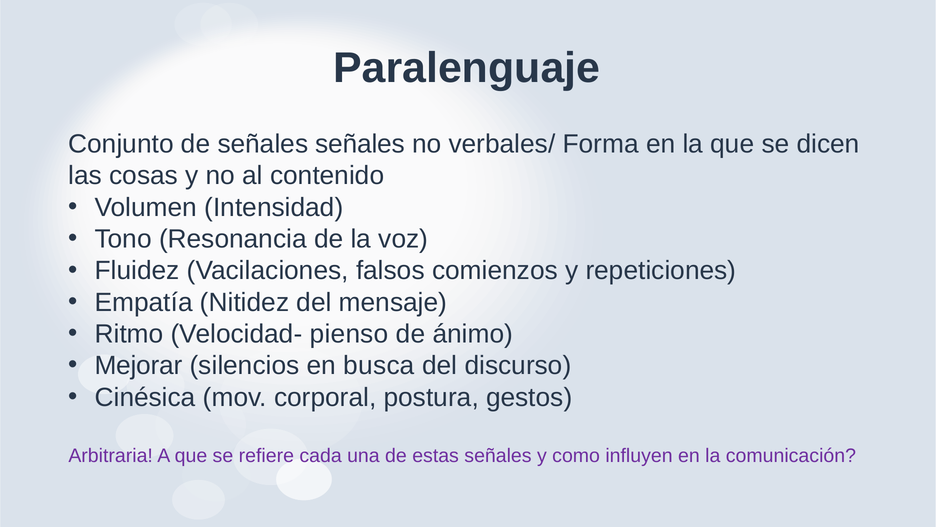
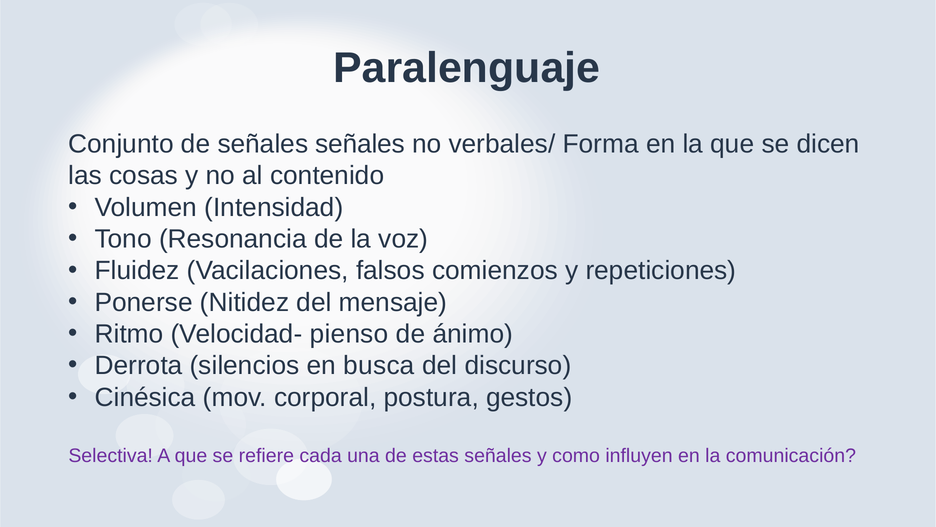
Empatía: Empatía -> Ponerse (144, 302)
Mejorar: Mejorar -> Derrota (139, 365)
Arbitraria: Arbitraria -> Selectiva (111, 456)
